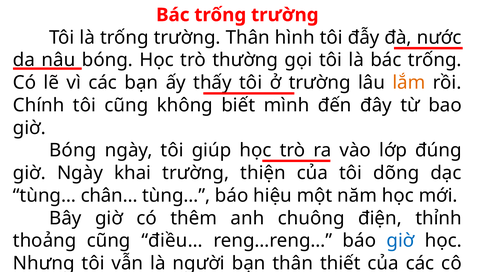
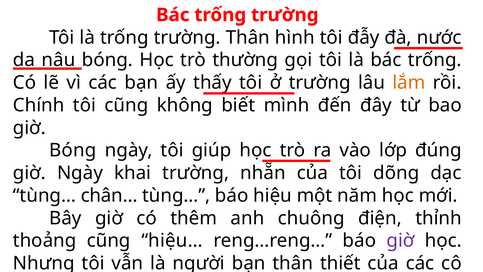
thiện: thiện -> nhẵn (263, 173)
điều…: điều… -> hiệu… (172, 240)
giờ colour: blue -> purple (400, 240)
